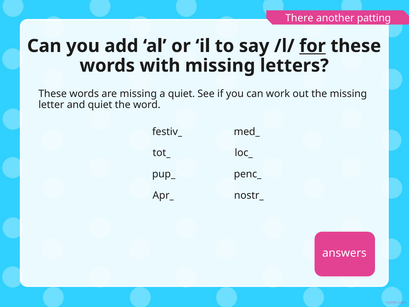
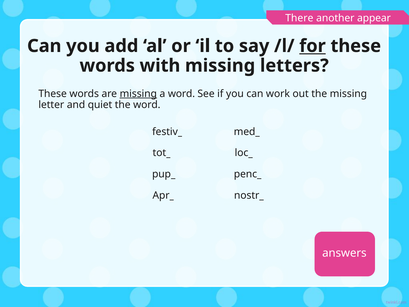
patting: patting -> appear (374, 18)
missing underline: none -> present (138, 94)
a quiet: quiet -> word (181, 94)
